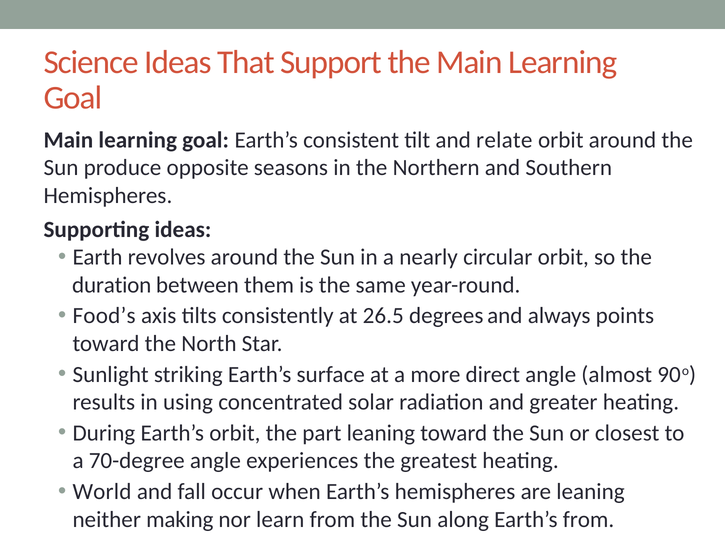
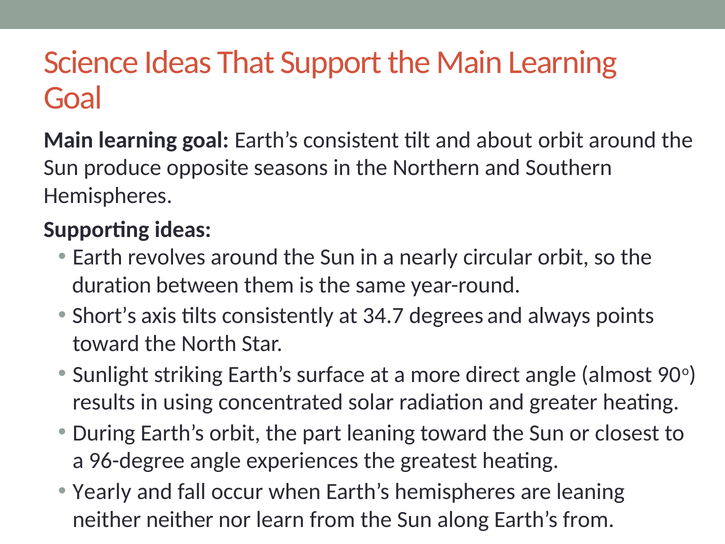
relate: relate -> about (504, 140)
Food’s: Food’s -> Short’s (104, 316)
26.5: 26.5 -> 34.7 (383, 316)
70-degree: 70-degree -> 96-degree (137, 461)
World: World -> Yearly (102, 491)
neither making: making -> neither (180, 519)
